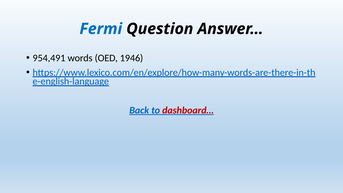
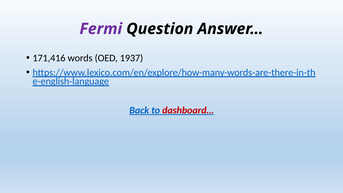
Fermi colour: blue -> purple (101, 29)
954,491: 954,491 -> 171,416 (49, 58)
1946: 1946 -> 1937 (132, 58)
